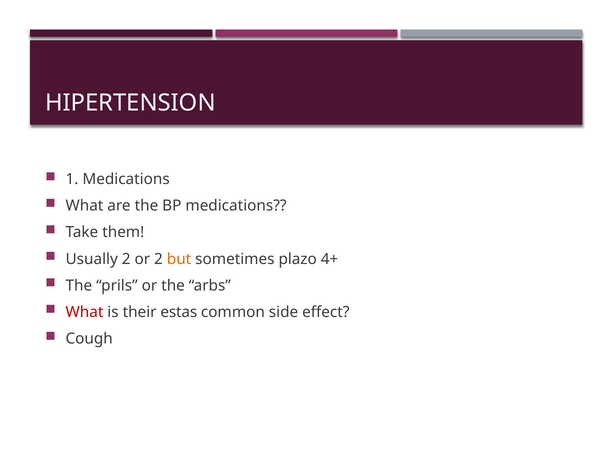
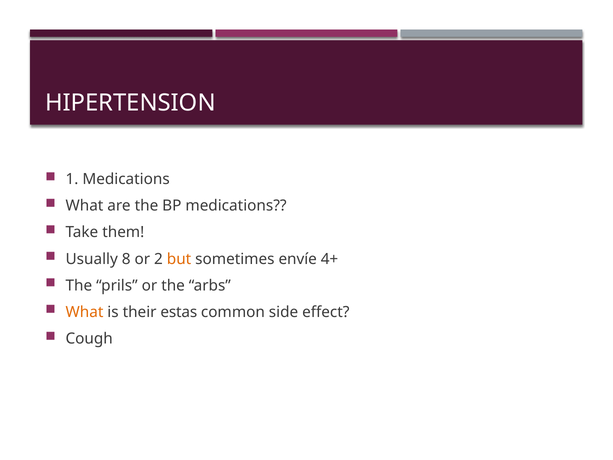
Usually 2: 2 -> 8 (126, 259)
plazo: plazo -> envíe (298, 259)
What colour: red -> orange (85, 312)
